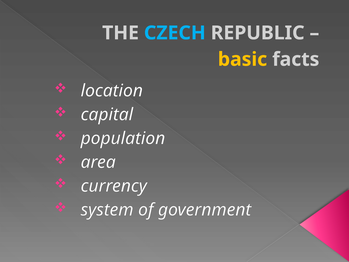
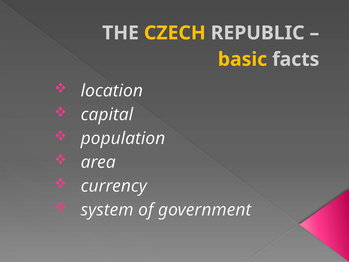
CZECH colour: light blue -> yellow (175, 33)
